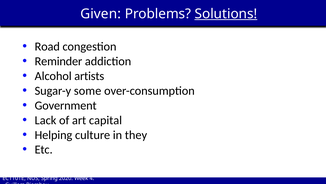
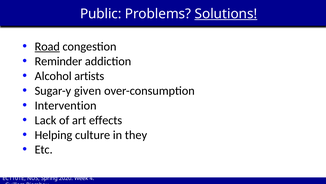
Given: Given -> Public (101, 14)
Road underline: none -> present (47, 46)
some: some -> given (88, 91)
Government: Government -> Intervention (66, 105)
capital: capital -> effects (106, 120)
